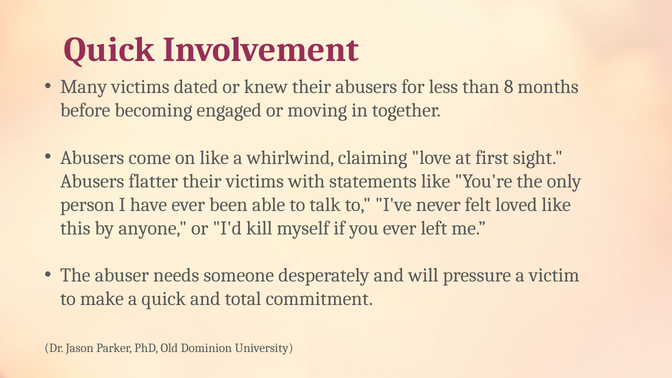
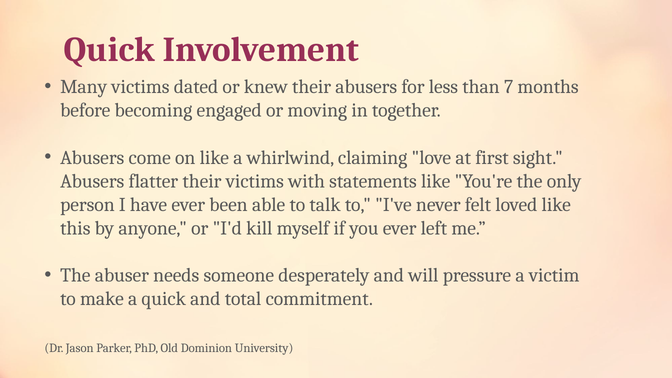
8: 8 -> 7 (509, 87)
